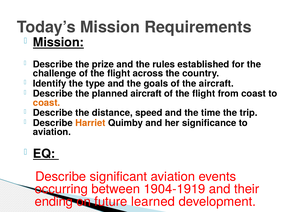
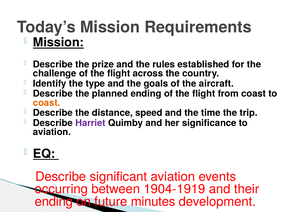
planned aircraft: aircraft -> ending (146, 93)
Harriet colour: orange -> purple (90, 123)
learned: learned -> minutes (153, 201)
